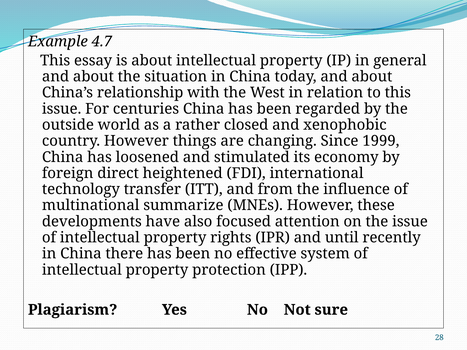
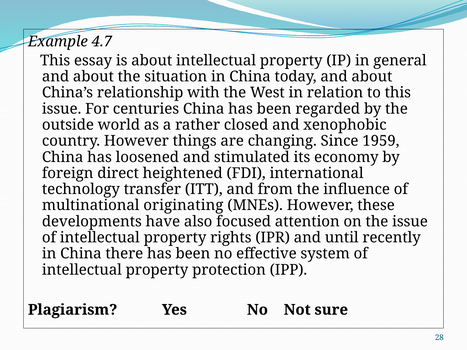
1999: 1999 -> 1959 (381, 141)
summarize: summarize -> originating (183, 206)
